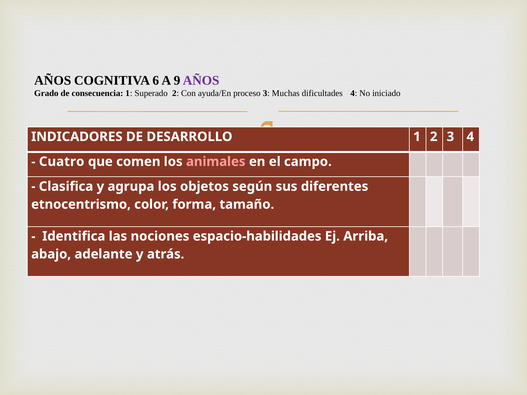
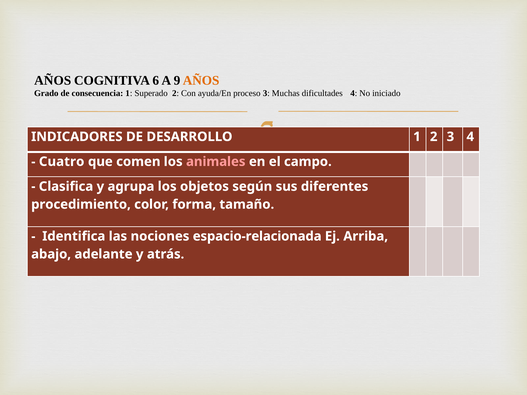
AÑOS colour: purple -> orange (201, 81)
etnocentrismo: etnocentrismo -> procedimiento (81, 205)
espacio-habilidades: espacio-habilidades -> espacio-relacionada (257, 236)
